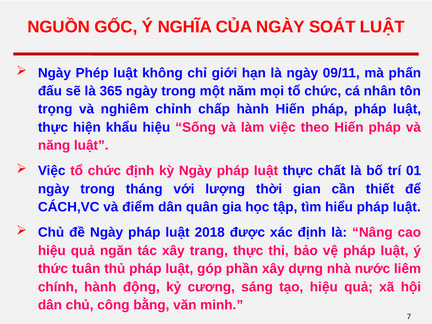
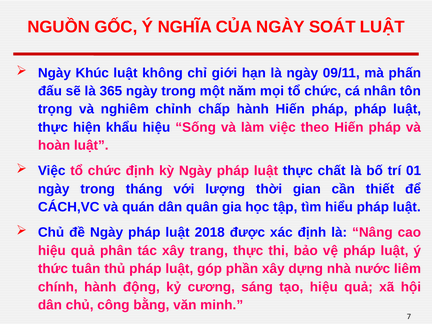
Phép: Phép -> Khúc (92, 73)
năng: năng -> hoàn (54, 145)
điểm: điểm -> quán (138, 207)
ngăn: ngăn -> phân (116, 251)
